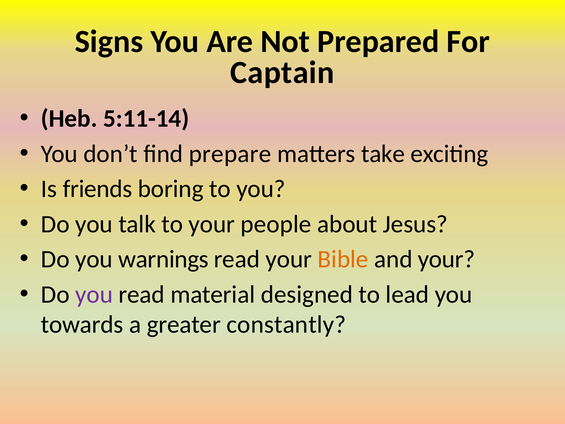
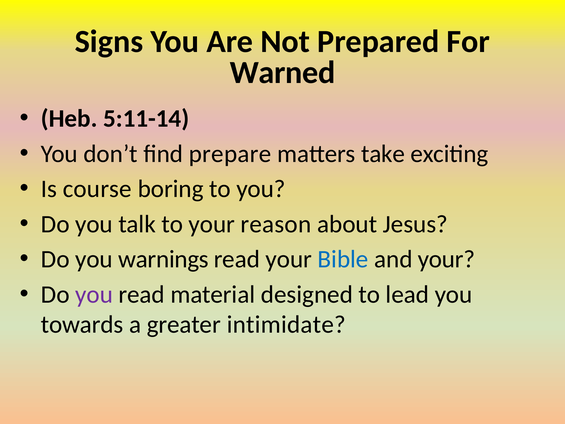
Captain: Captain -> Warned (283, 73)
friends: friends -> course (97, 189)
people: people -> reason (276, 224)
Bible colour: orange -> blue (343, 259)
constantly: constantly -> intimidate (286, 325)
